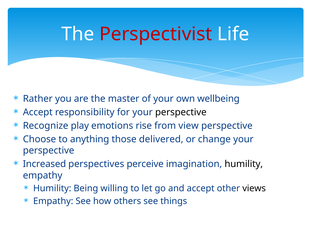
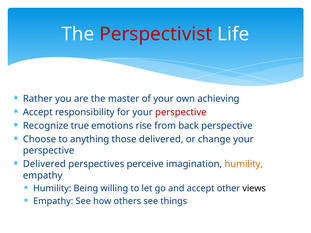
wellbeing: wellbeing -> achieving (218, 99)
perspective colour: black -> red (181, 112)
play: play -> true (80, 126)
view: view -> back (189, 126)
Increased: Increased -> Delivered (44, 164)
humility colour: black -> orange (244, 164)
